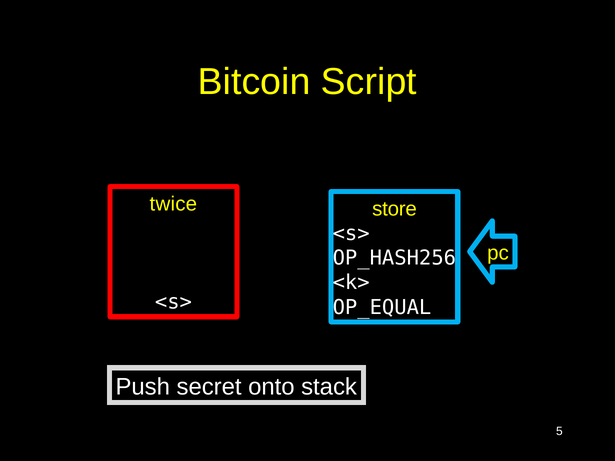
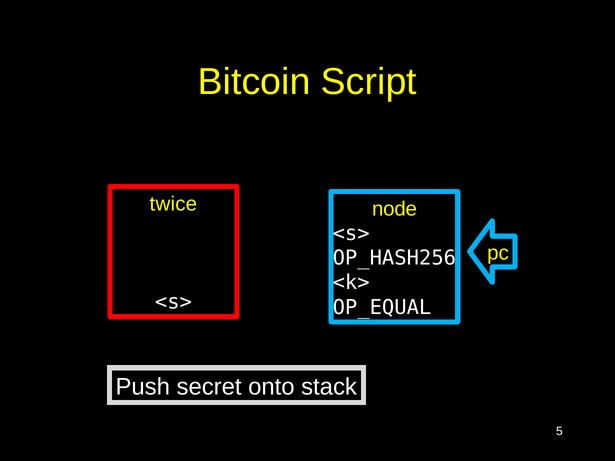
store: store -> node (395, 209)
